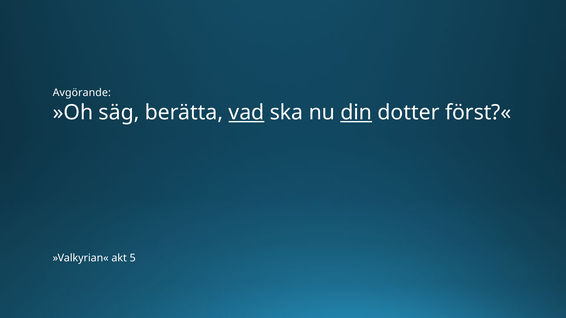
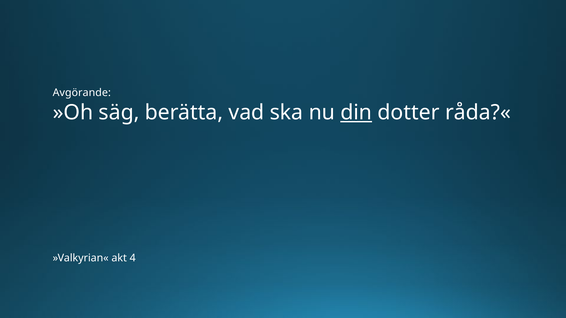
vad underline: present -> none (246, 113)
först?«: först?« -> råda?« (478, 113)
5: 5 -> 4 (133, 258)
